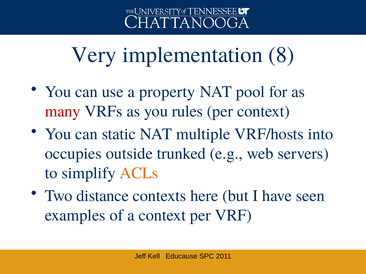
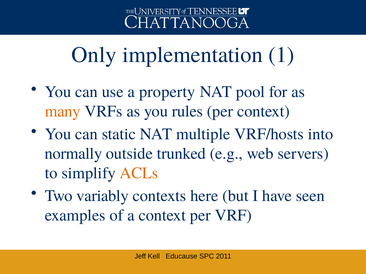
Very: Very -> Only (94, 55)
8: 8 -> 1 (281, 55)
many colour: red -> orange (63, 112)
occupies: occupies -> normally (73, 154)
distance: distance -> variably (103, 196)
